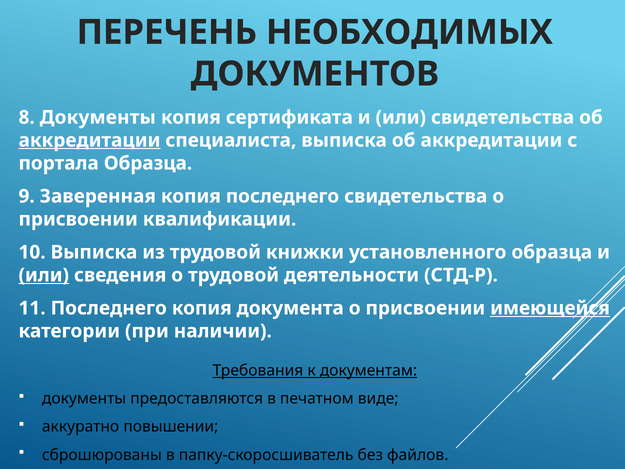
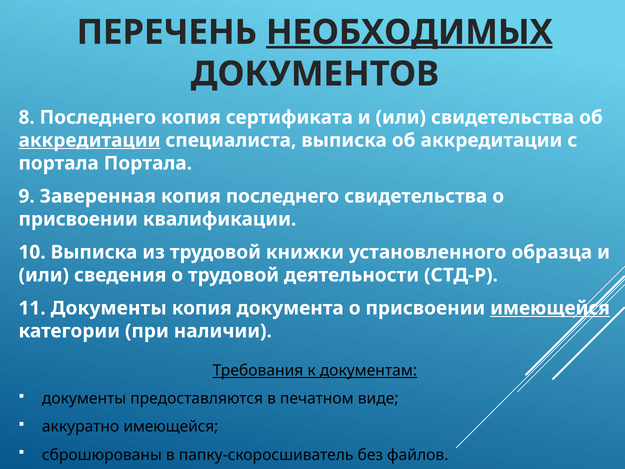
НЕОБХОДИМЫХ underline: none -> present (409, 32)
8 Документы: Документы -> Последнего (98, 117)
портала Образца: Образца -> Портала (148, 163)
или underline: present -> none (44, 275)
11 Последнего: Последнего -> Документы (109, 308)
аккуратно повышении: повышении -> имеющейся (171, 426)
